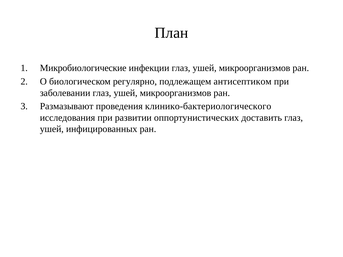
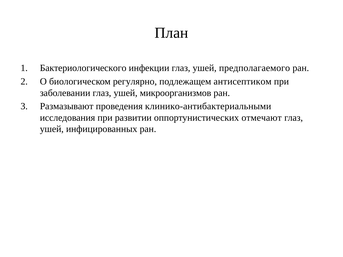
Микробиологические: Микробиологические -> Бактериологического (83, 68)
инфекции глаз ушей микроорганизмов: микроорганизмов -> предполагаемого (254, 68)
клинико-бактериологического: клинико-бактериологического -> клинико-антибактериальными (208, 106)
доставить: доставить -> отмечают (262, 118)
